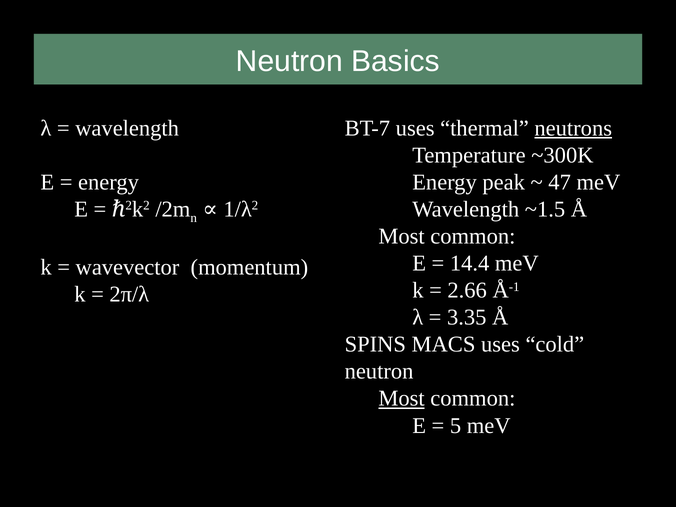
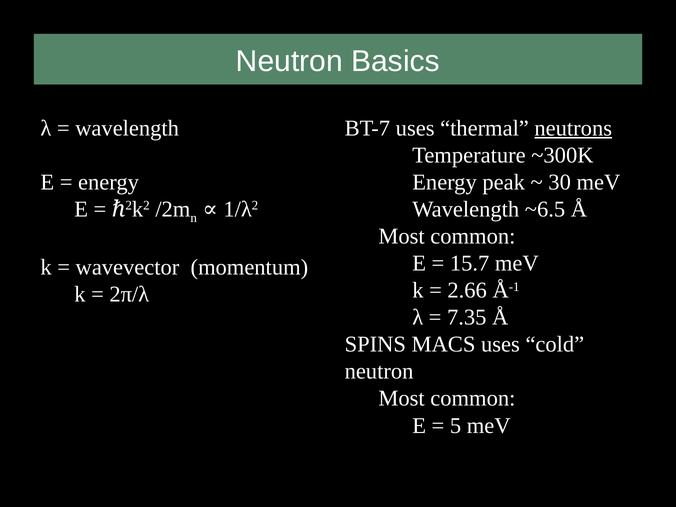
47: 47 -> 30 (560, 182)
~1.5: ~1.5 -> ~6.5 (545, 209)
14.4: 14.4 -> 15.7 (470, 263)
3.35: 3.35 -> 7.35 (467, 317)
Most underline: present -> none (402, 399)
